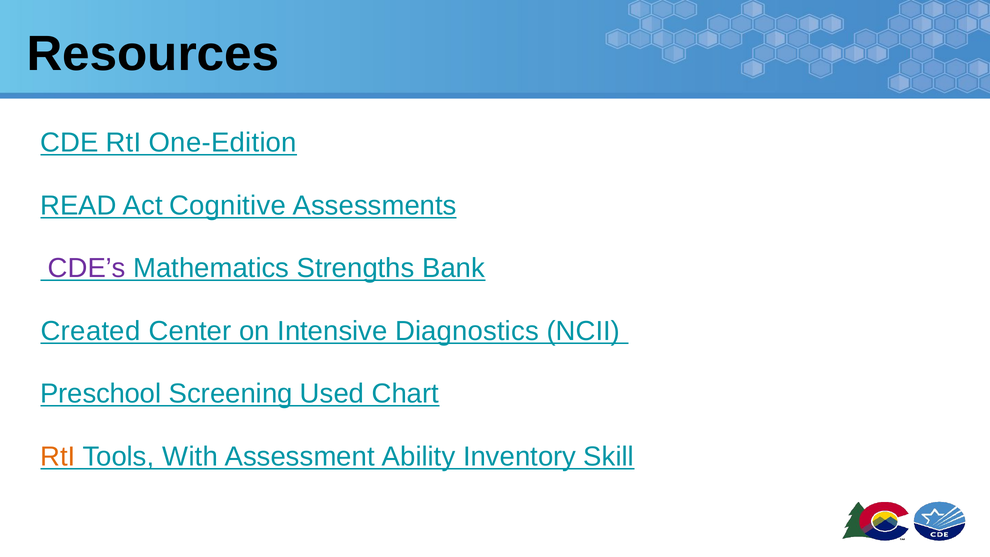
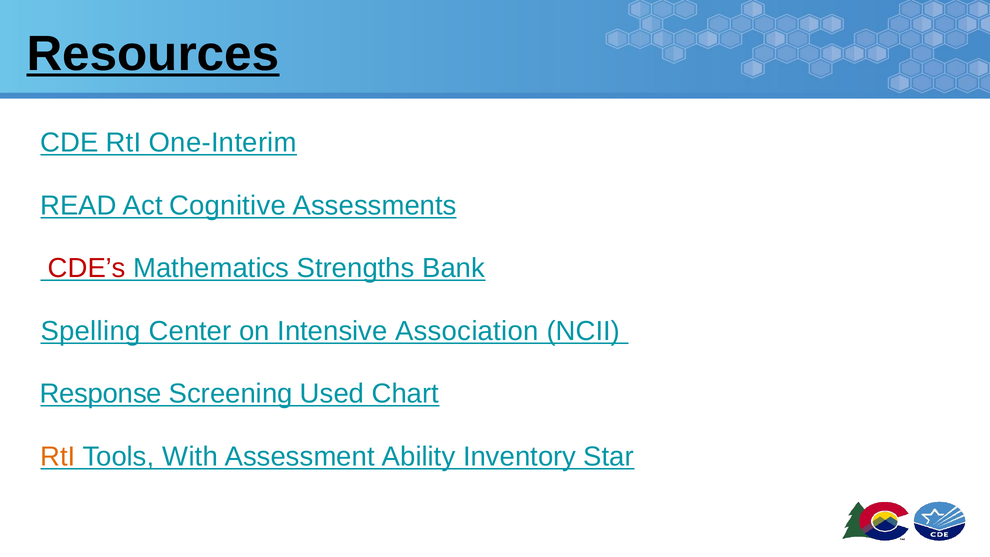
Resources underline: none -> present (153, 54)
One-Edition: One-Edition -> One-Interim (223, 143)
CDE’s colour: purple -> red (87, 268)
Created: Created -> Spelling (91, 331)
Diagnostics: Diagnostics -> Association (467, 331)
Preschool: Preschool -> Response (101, 394)
Skill: Skill -> Star (609, 456)
